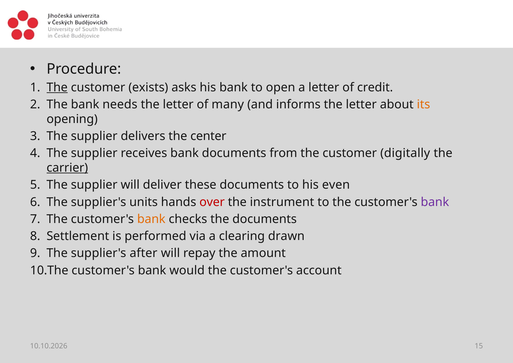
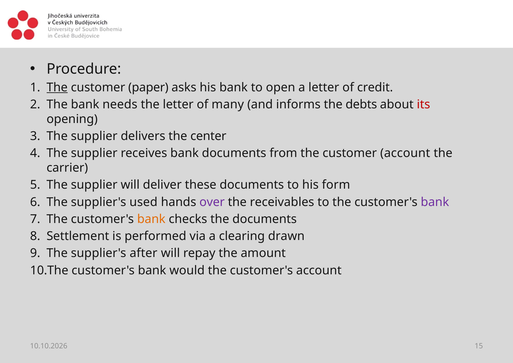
exists: exists -> paper (148, 87)
informs the letter: letter -> debts (361, 104)
its colour: orange -> red (424, 104)
customer digitally: digitally -> account (405, 153)
carrier underline: present -> none (67, 168)
even: even -> form (336, 185)
units: units -> used (144, 202)
over colour: red -> purple (212, 202)
instrument: instrument -> receivables (282, 202)
